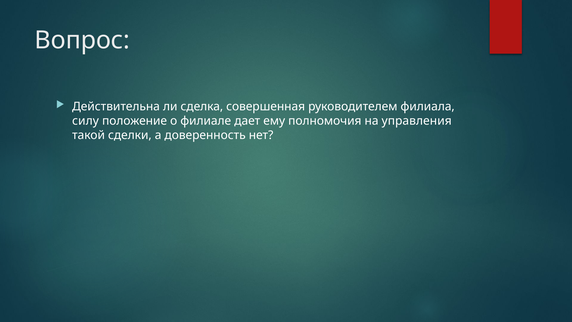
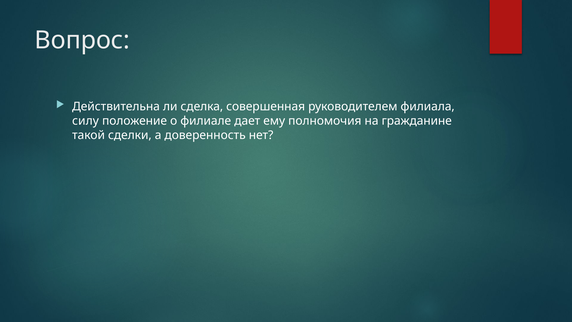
управления: управления -> гражданине (417, 121)
